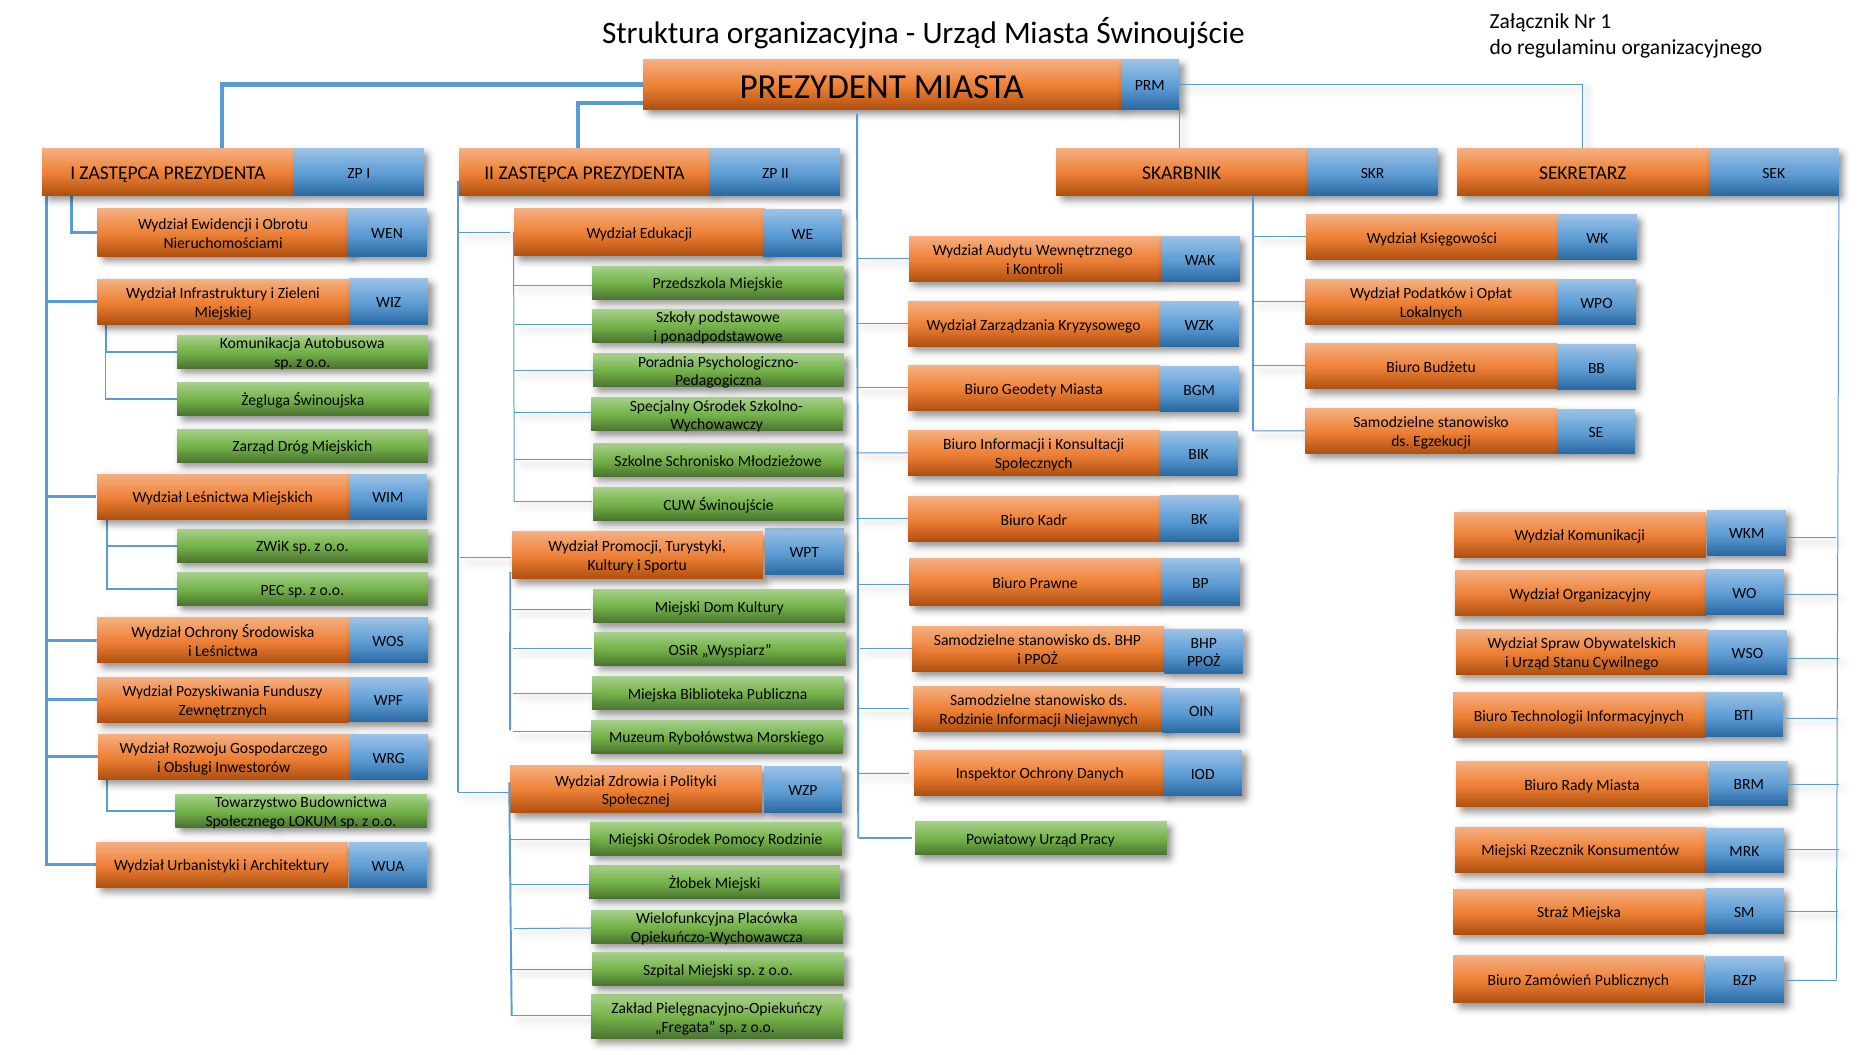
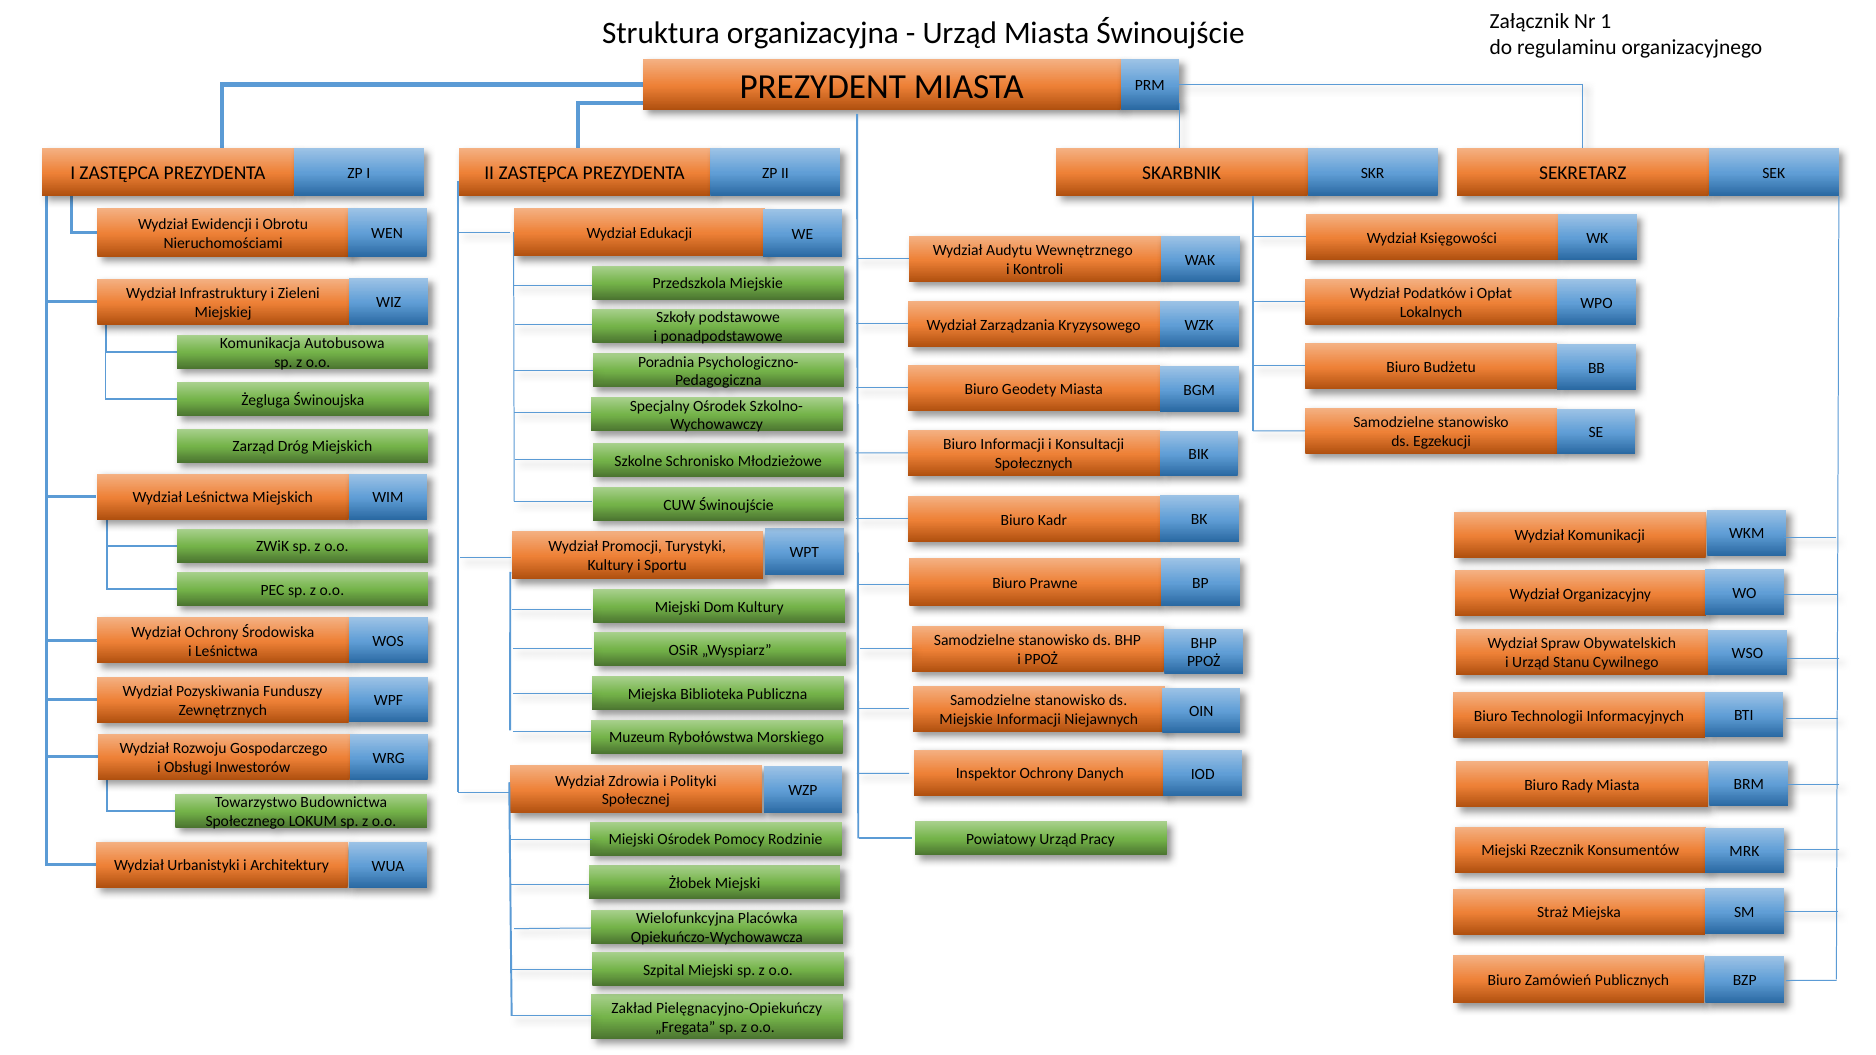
Rodzinie: Rodzinie -> Miejskie (966, 719)
